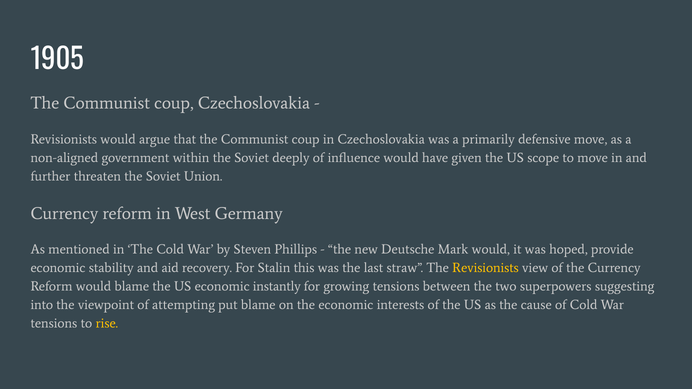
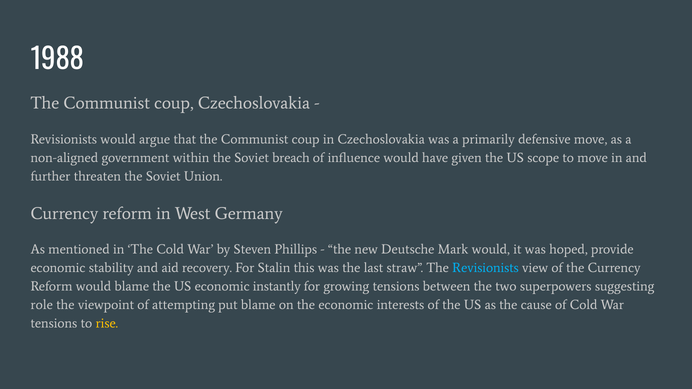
1905: 1905 -> 1988 (57, 60)
deeply: deeply -> breach (291, 158)
Revisionists colour: yellow -> light blue (485, 268)
into: into -> role (42, 305)
